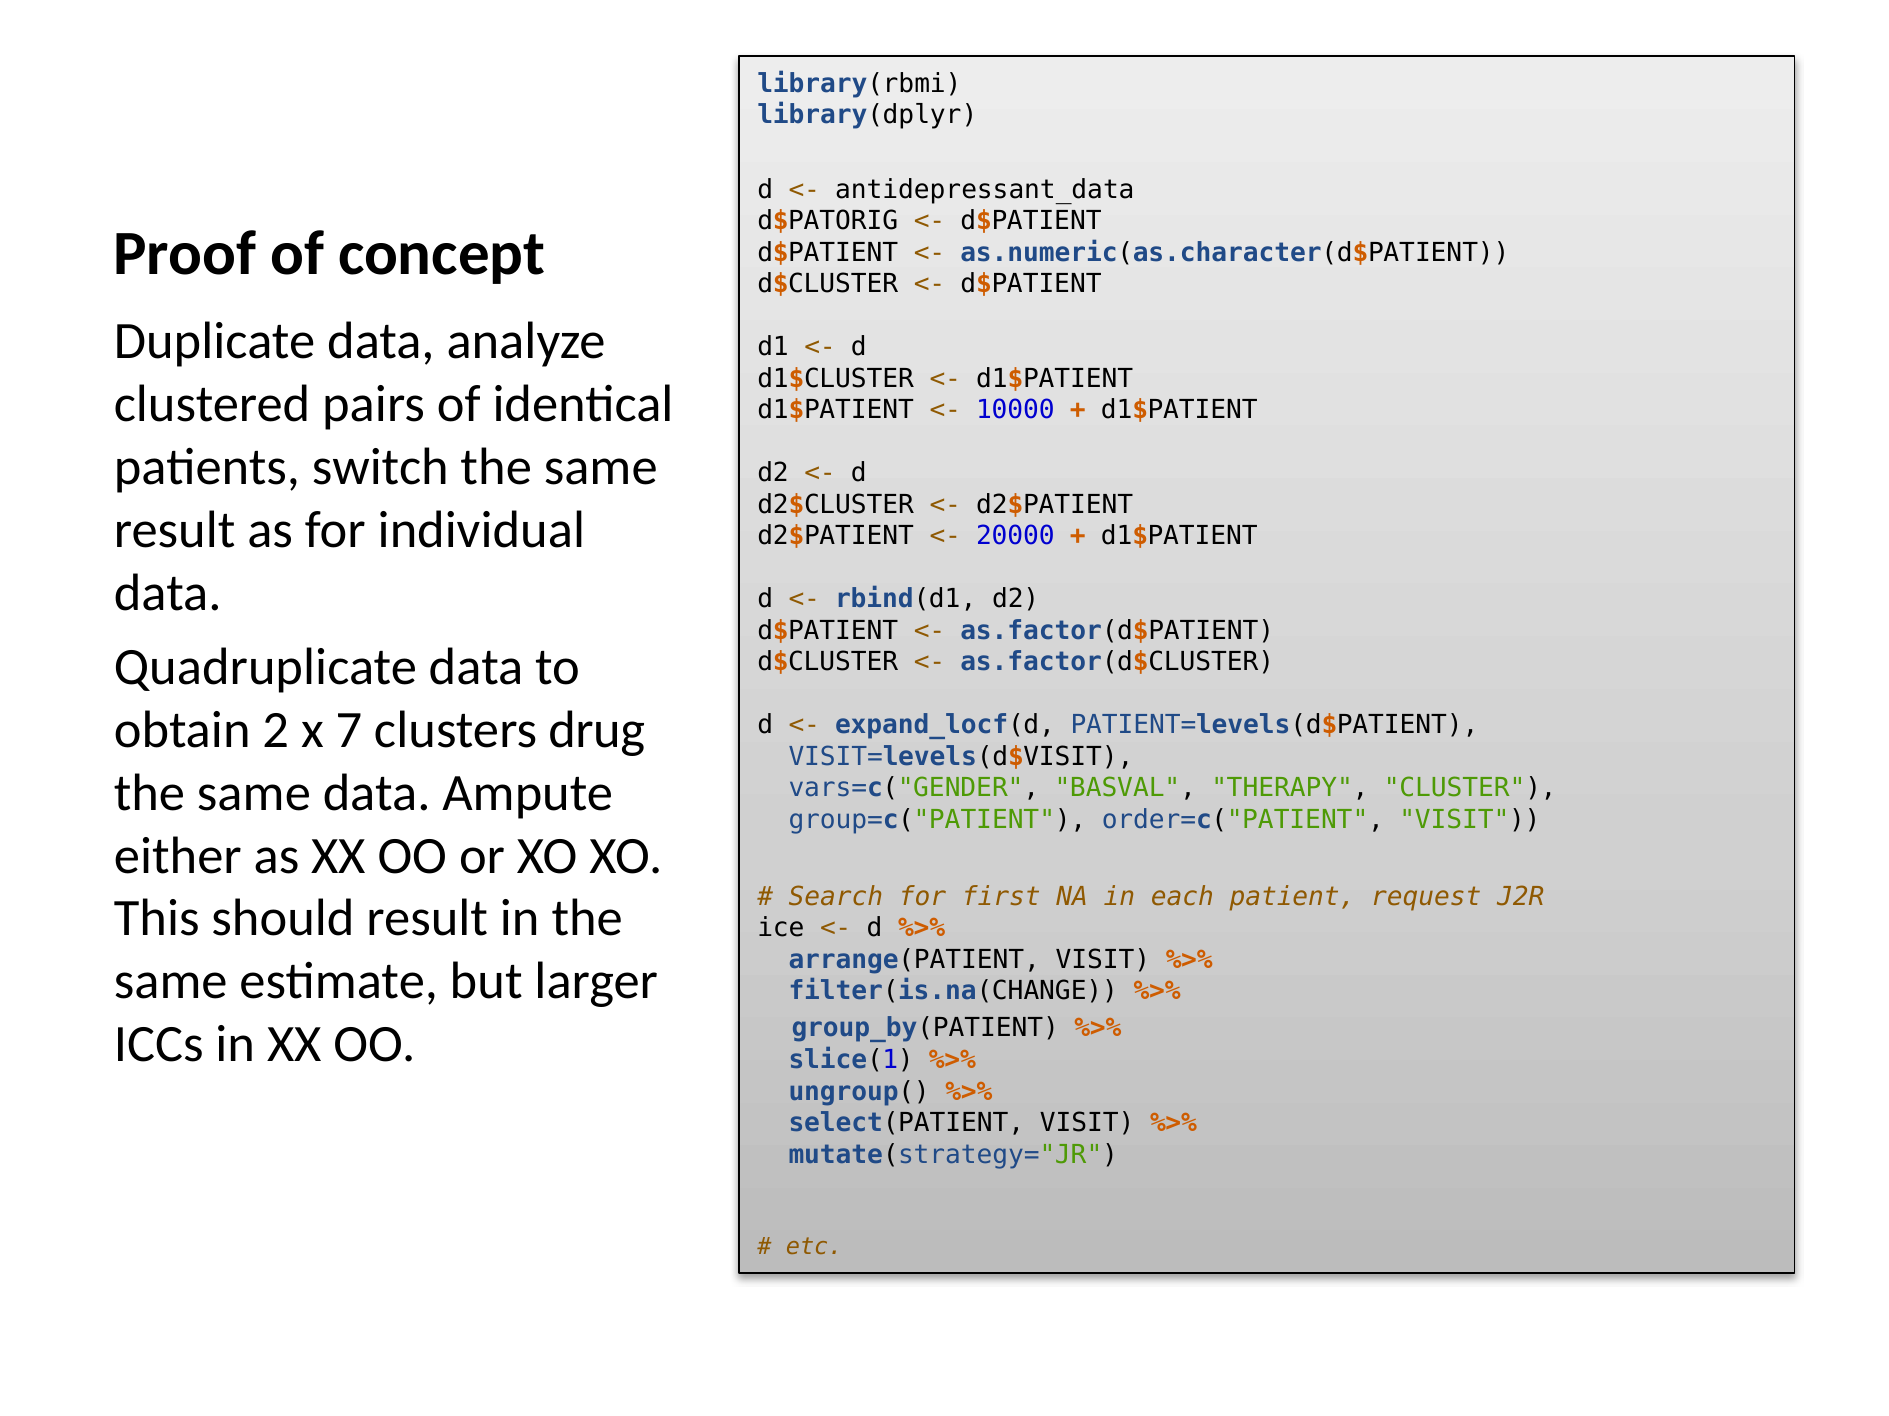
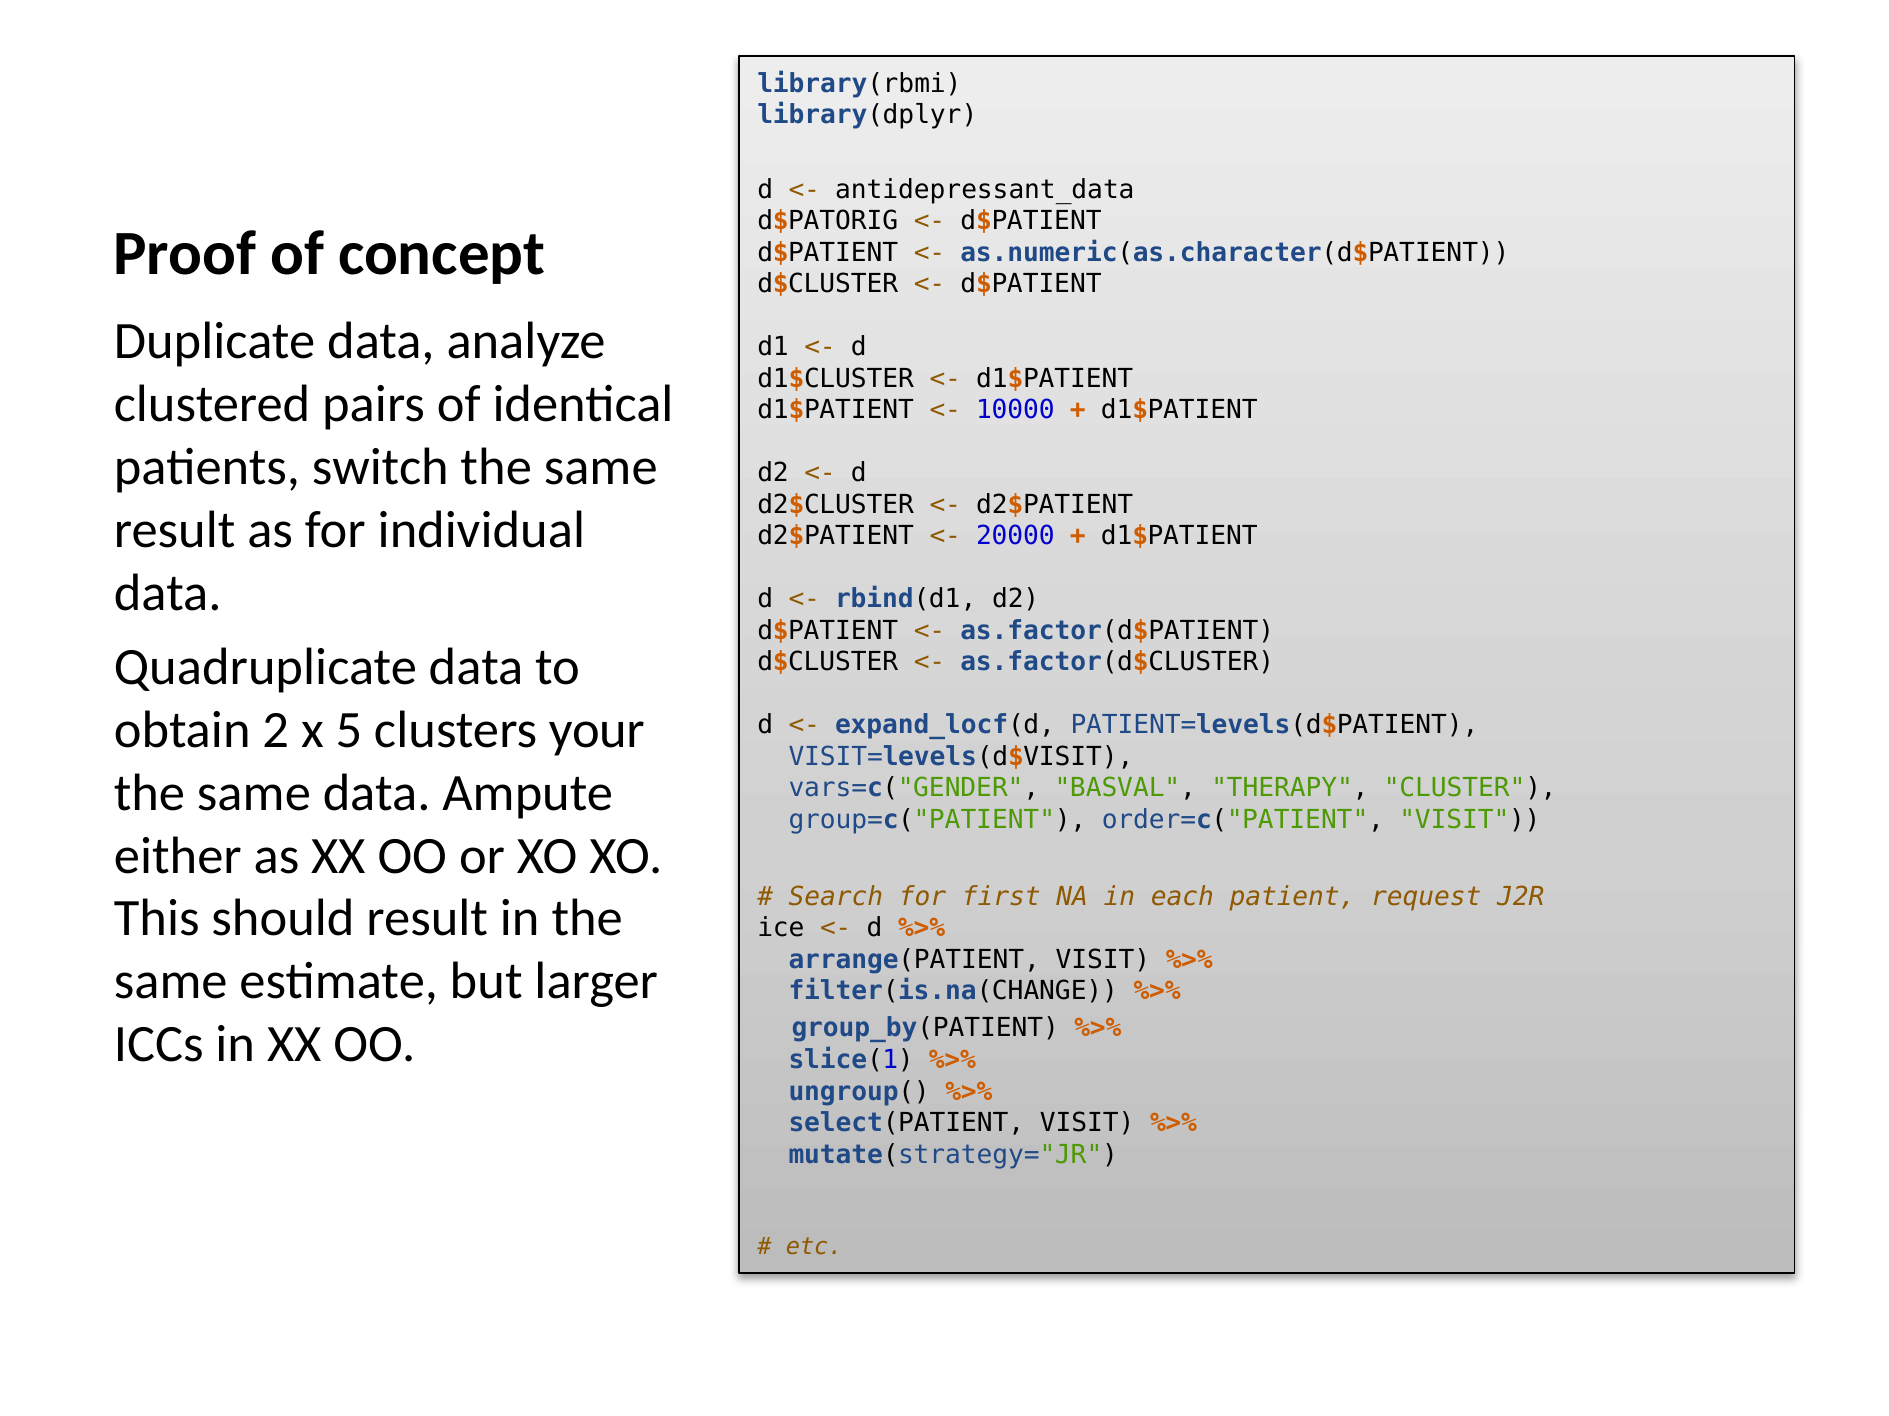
7: 7 -> 5 (349, 730)
drug: drug -> your (597, 730)
